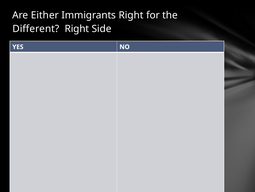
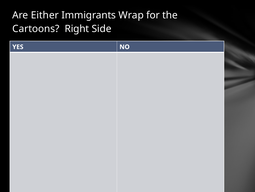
Immigrants Right: Right -> Wrap (131, 15)
Different: Different -> Cartoons (36, 29)
